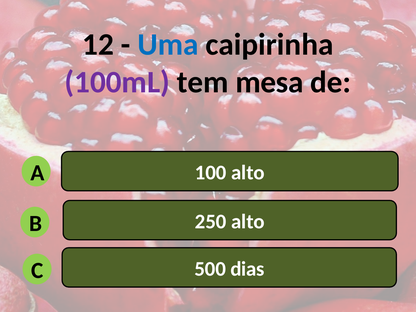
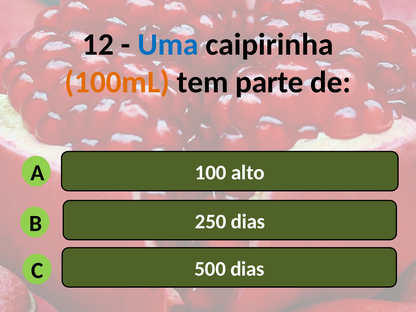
100mL colour: purple -> orange (117, 82)
mesa: mesa -> parte (269, 82)
250 alto: alto -> dias (248, 222)
